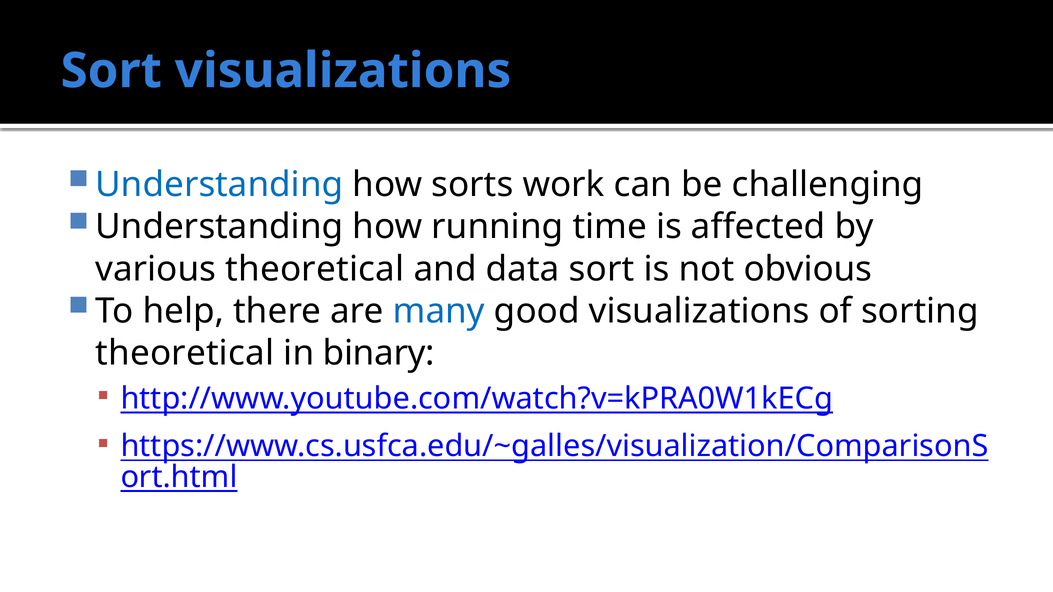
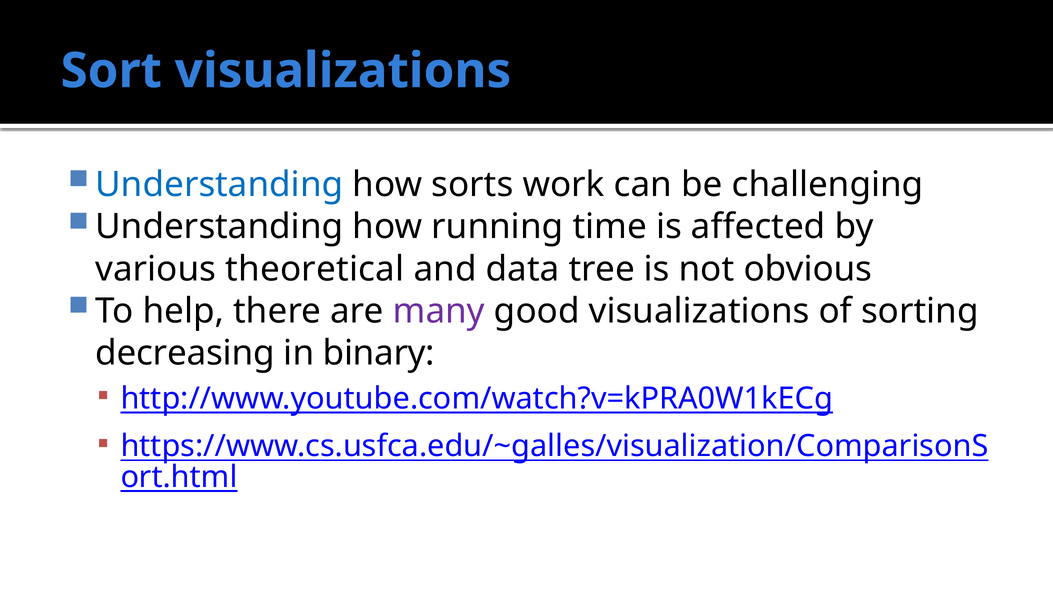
data sort: sort -> tree (602, 269)
many colour: blue -> purple (439, 311)
theoretical: theoretical -> decreasing (185, 353)
